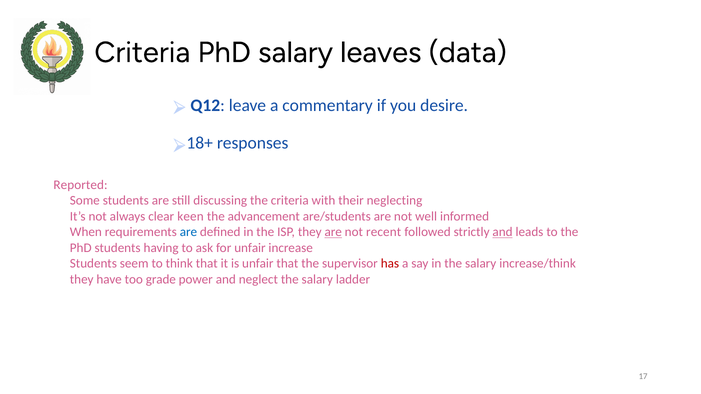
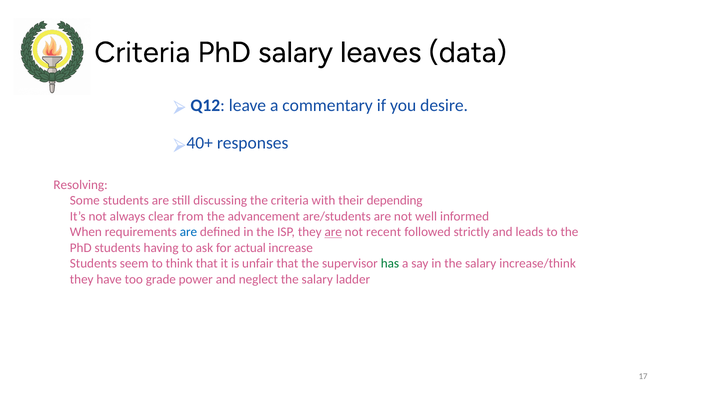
18+: 18+ -> 40+ (200, 143)
Reported: Reported -> Resolving (81, 185)
neglecting: neglecting -> depending (395, 201)
keen: keen -> from (191, 216)
and underline: present -> none (503, 232)
for unfair: unfair -> actual (250, 248)
has colour: red -> green (390, 264)
